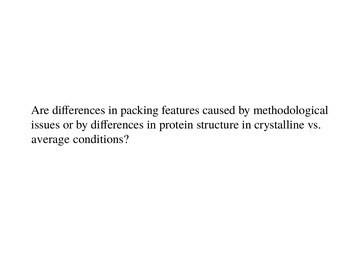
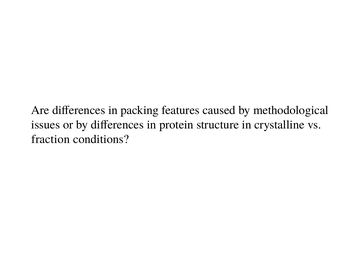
average: average -> fraction (51, 139)
